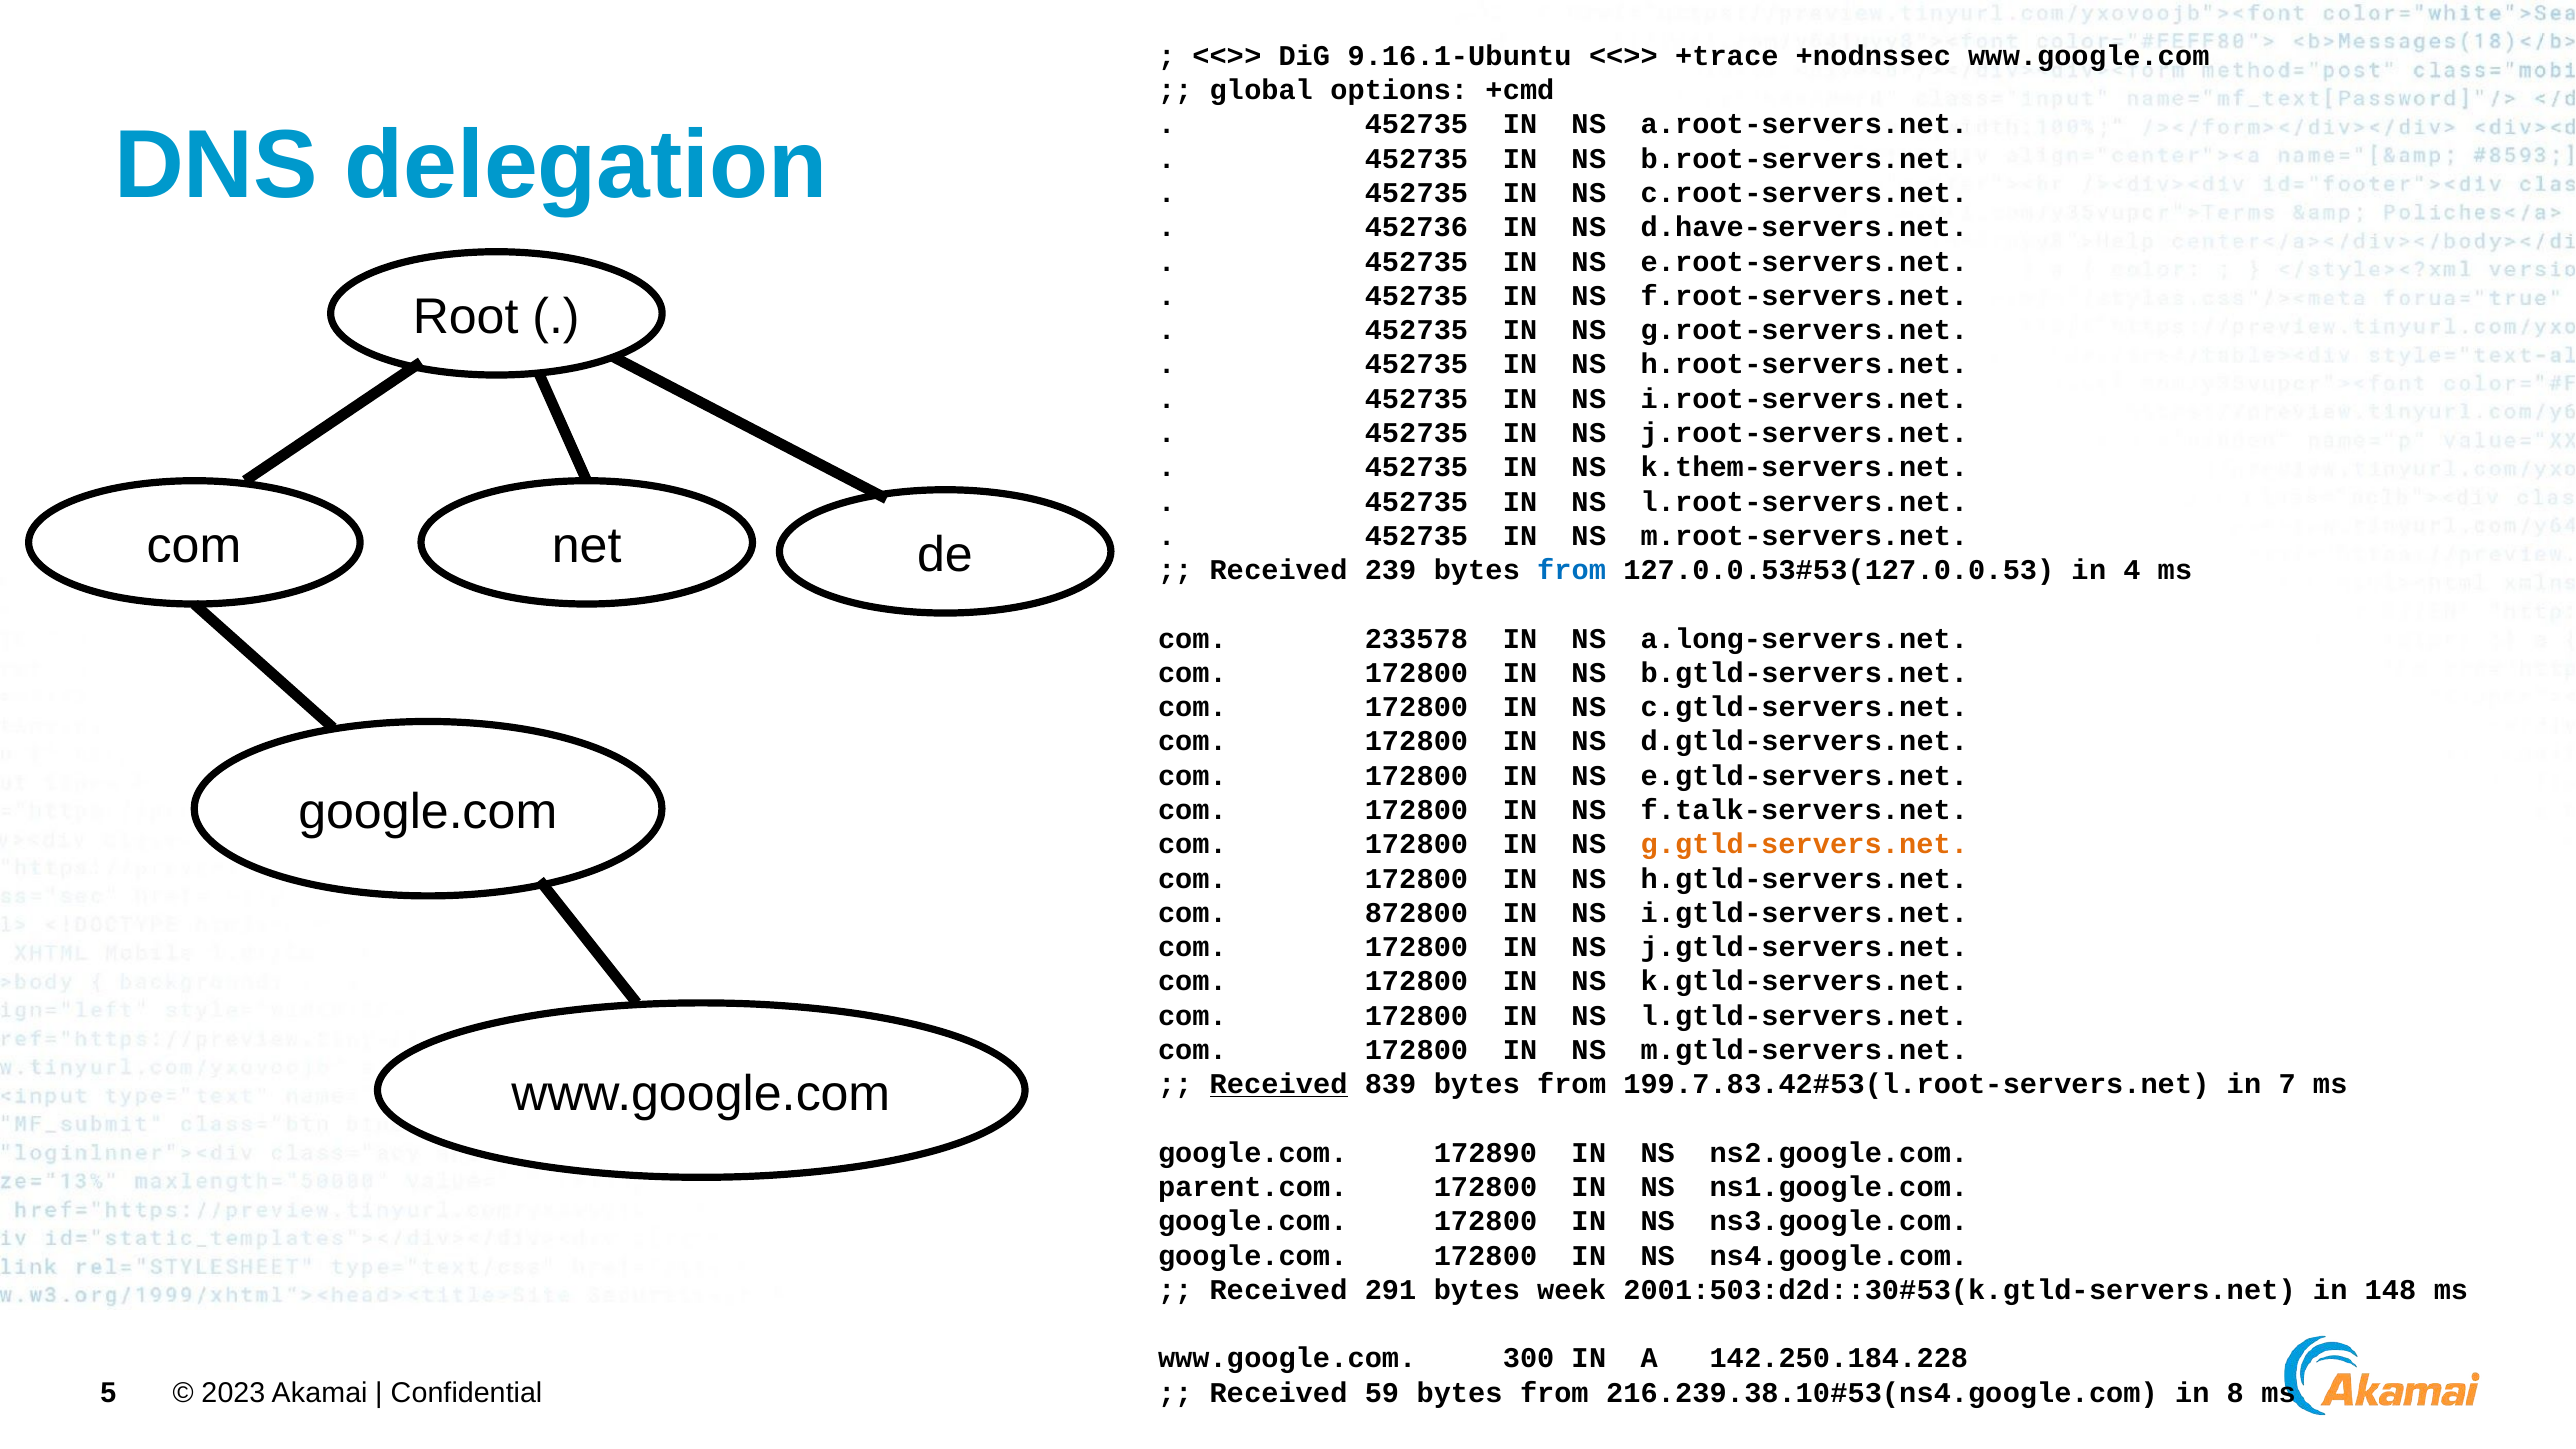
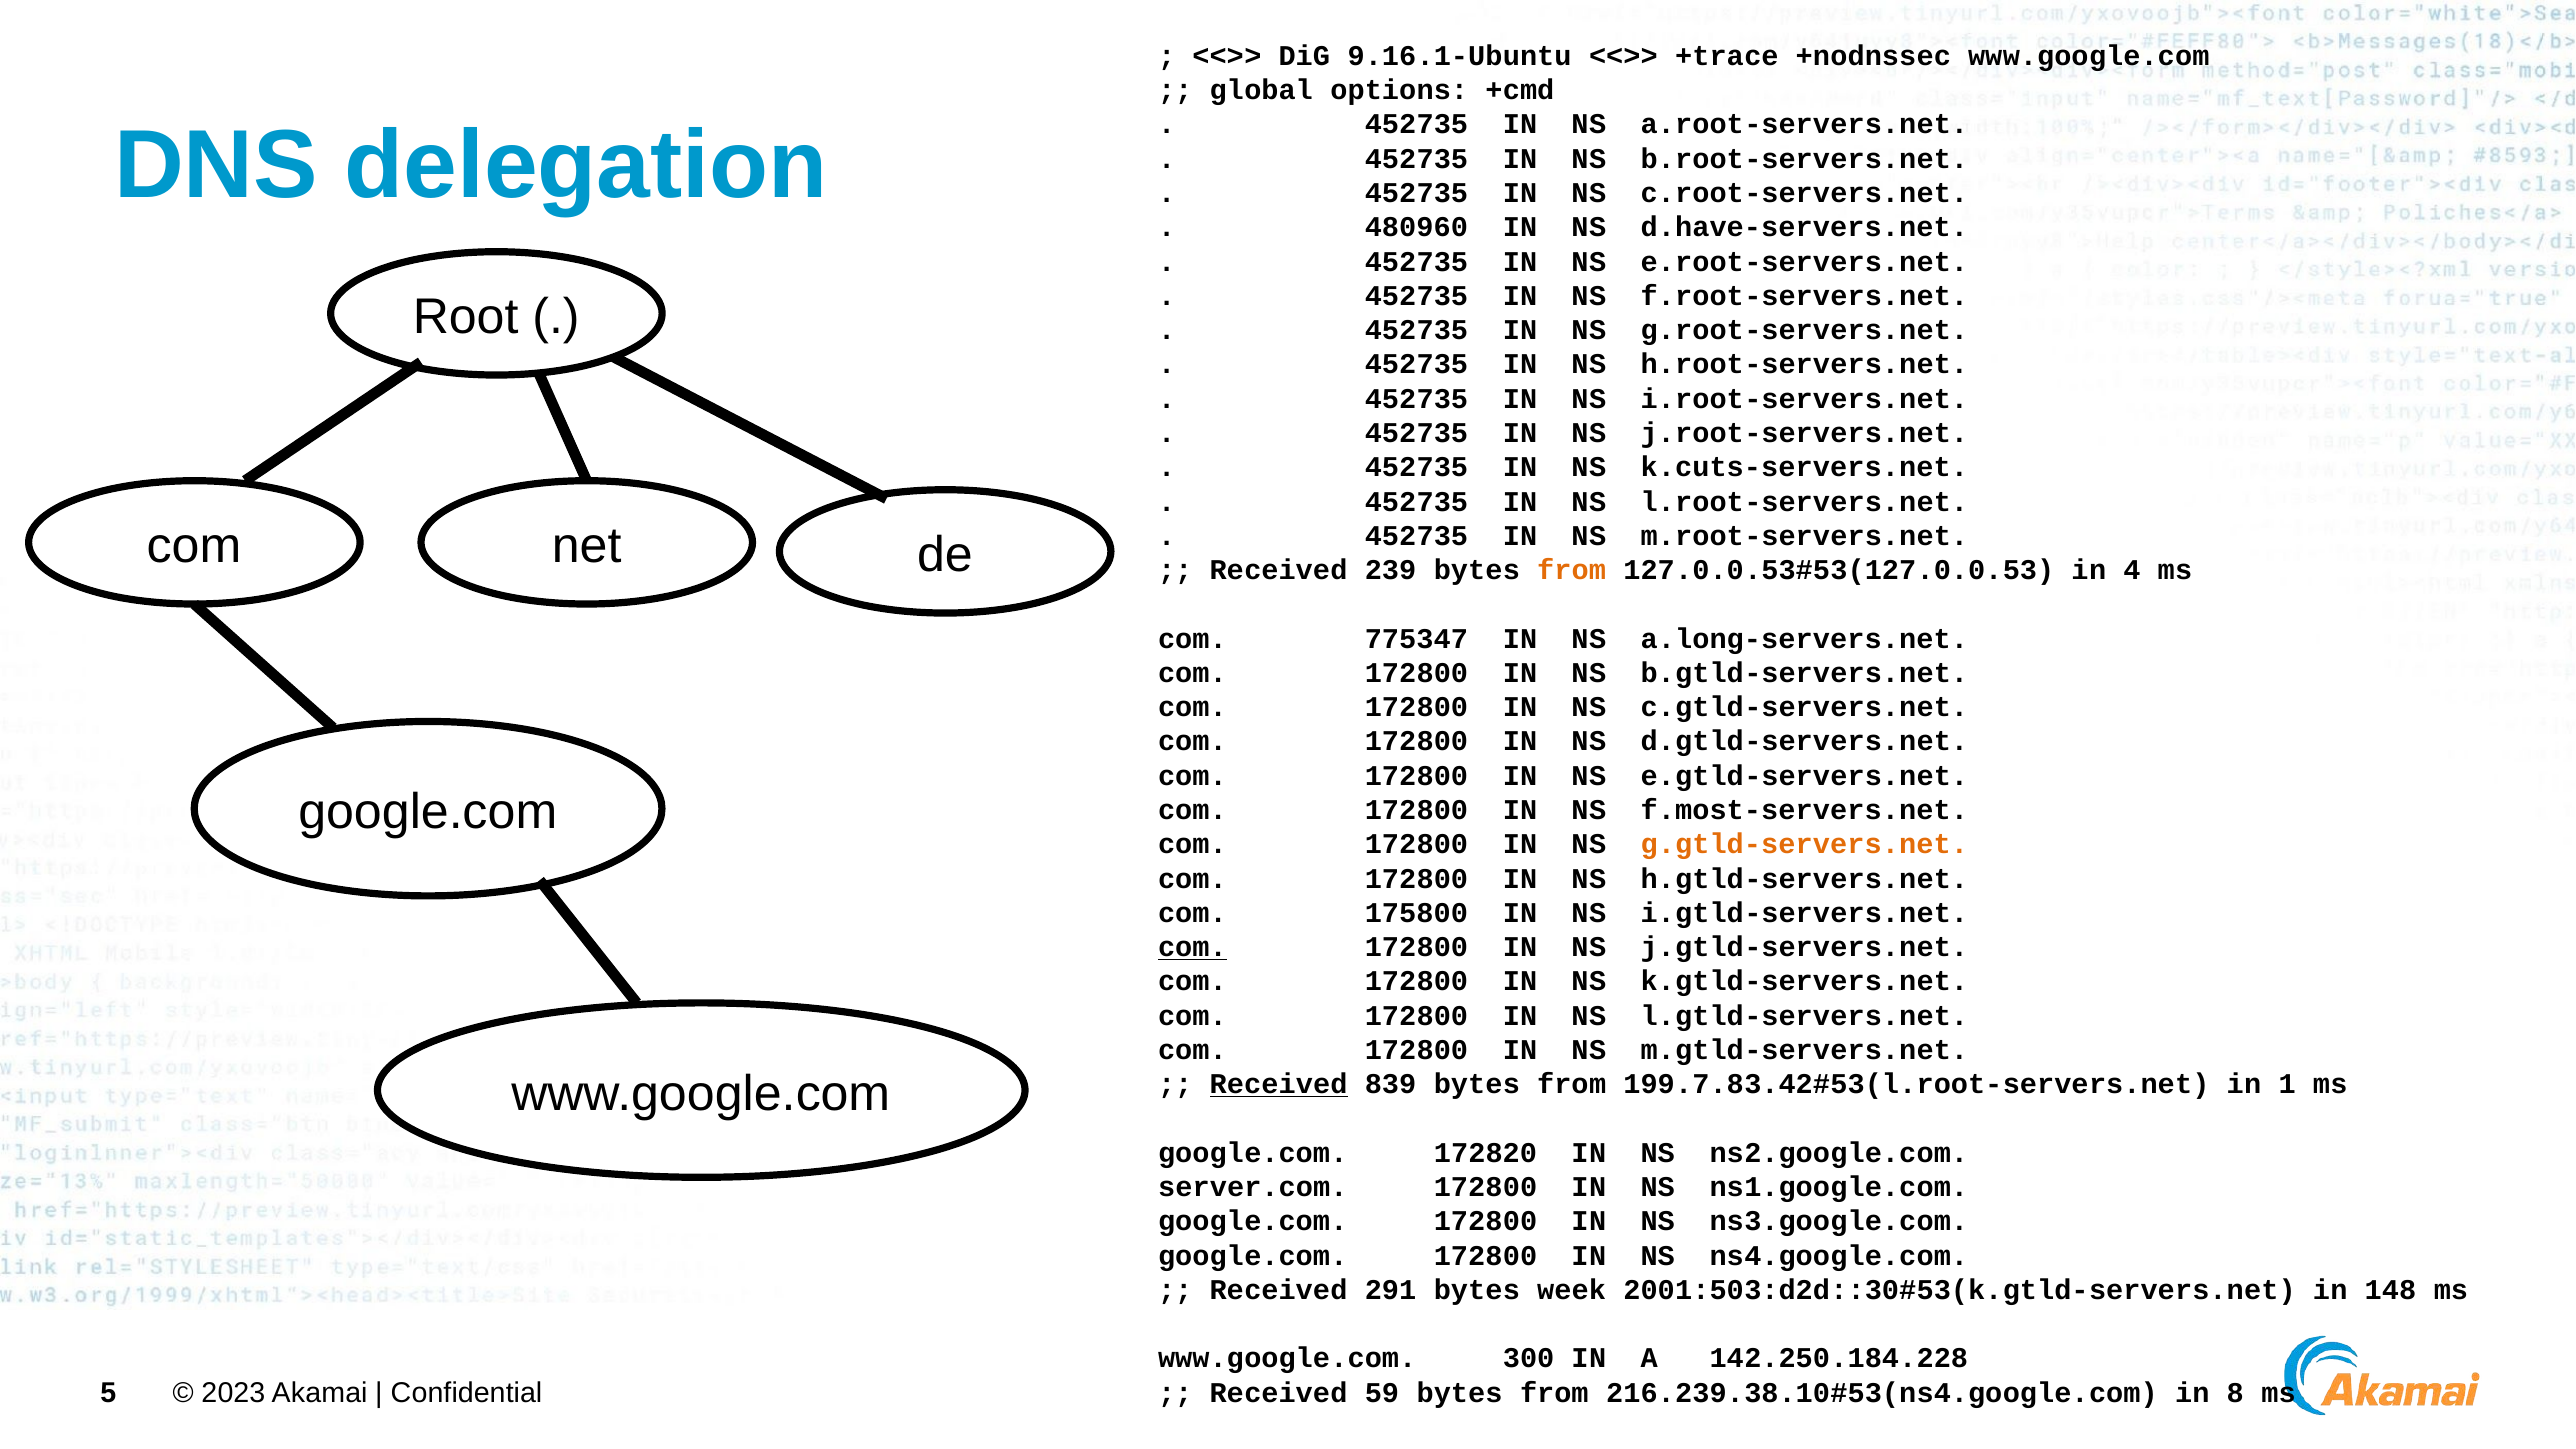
452736: 452736 -> 480960 (1416, 227)
k.them-servers.net: k.them-servers.net -> k.cuts-servers.net (1804, 467)
from colour: blue -> orange (1572, 570)
233578: 233578 -> 775347 (1416, 639)
f.talk-servers.net: f.talk-servers.net -> f.most-servers.net (1804, 810)
872800: 872800 -> 175800 (1416, 913)
com underline: none -> present (1192, 947)
7: 7 -> 1 (2287, 1084)
172890: 172890 -> 172820 (1485, 1153)
parent.com: parent.com -> server.com (1253, 1187)
